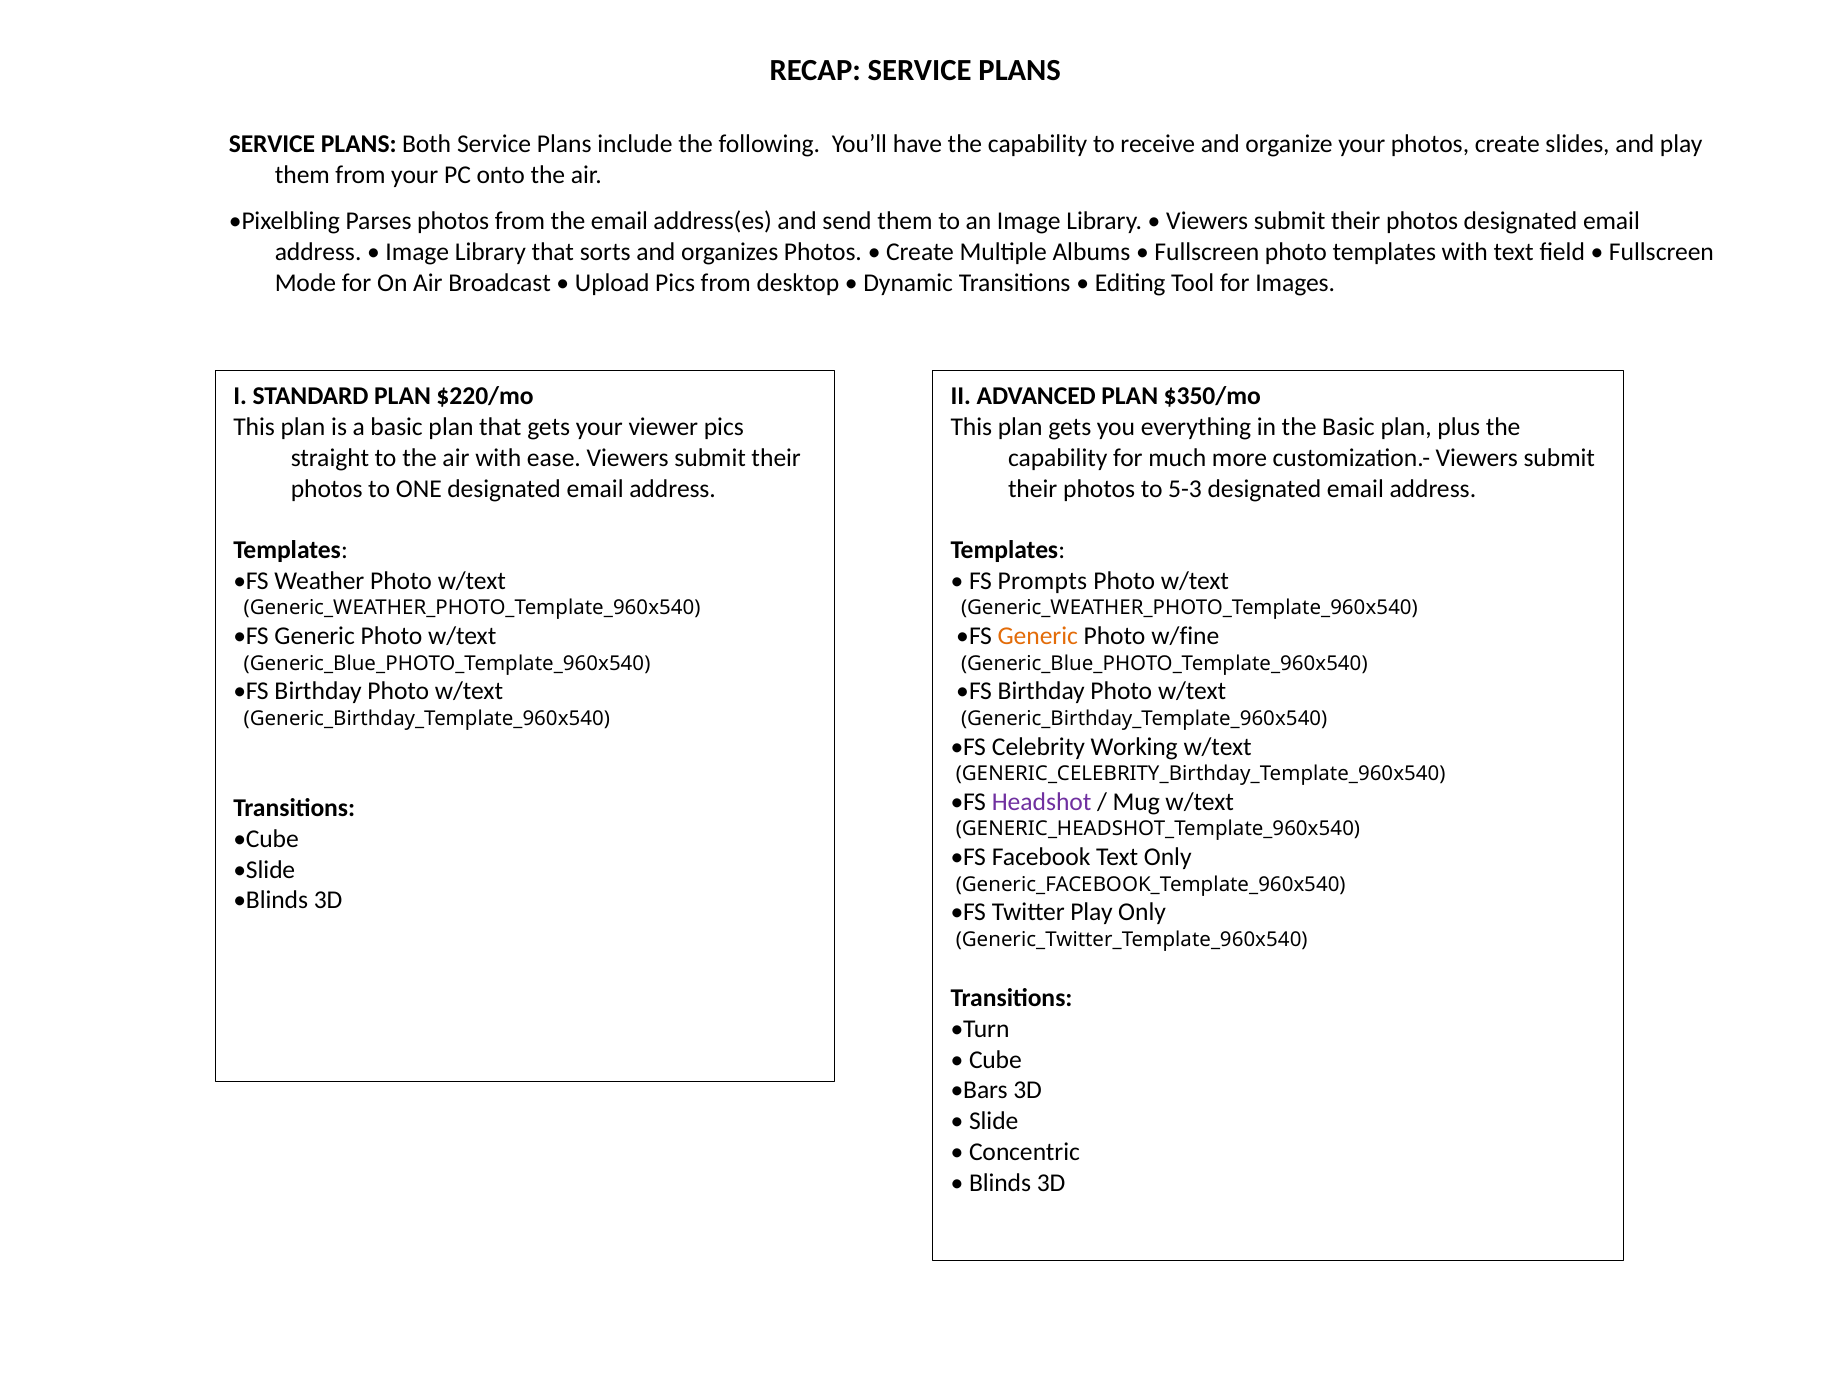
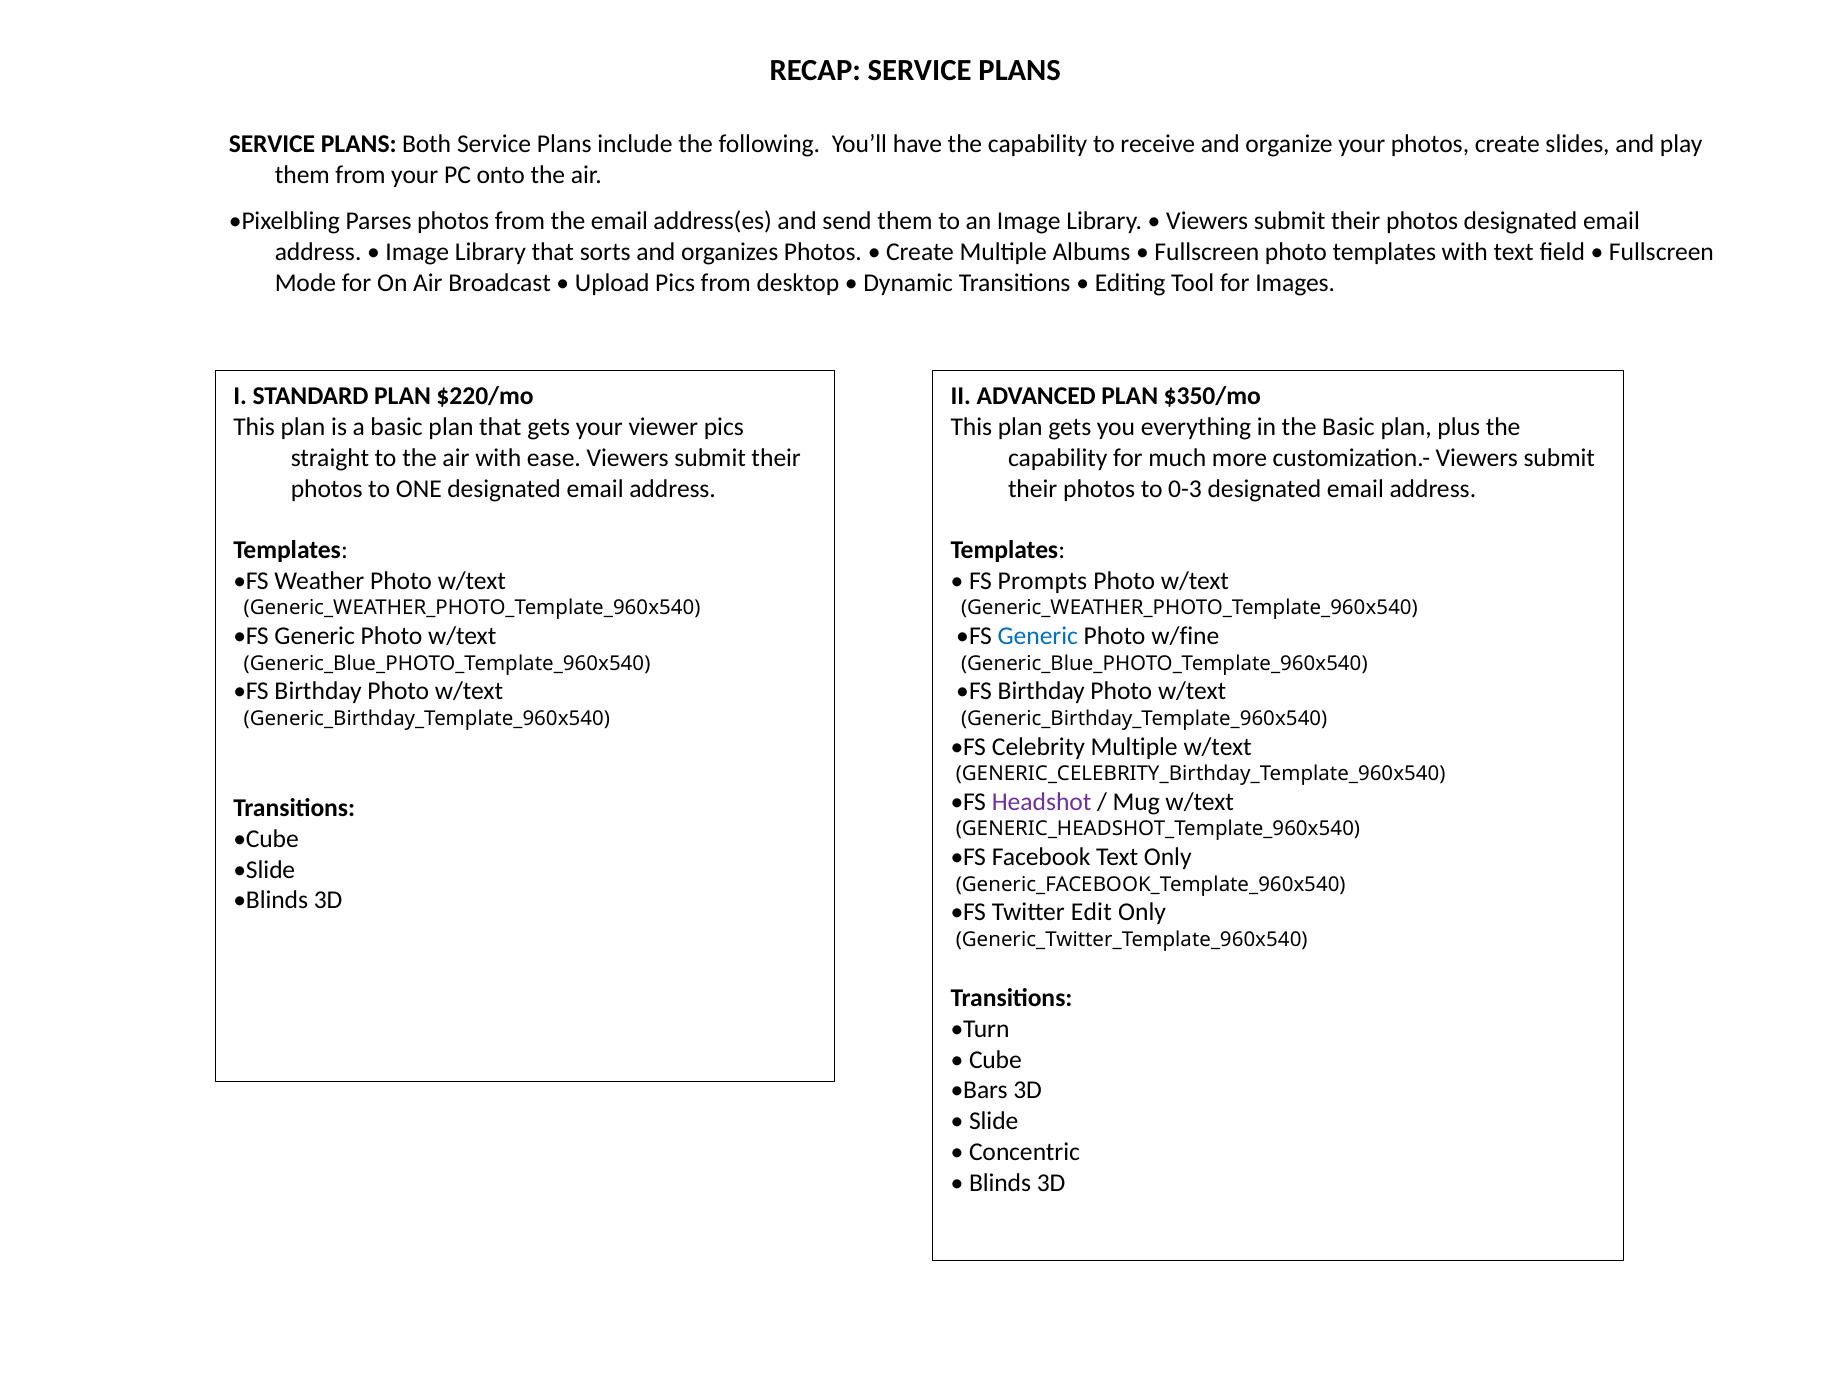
5-3: 5-3 -> 0-3 (1185, 489)
Generic colour: orange -> blue (1038, 636)
Celebrity Working: Working -> Multiple (1134, 747)
Twitter Play: Play -> Edit (1091, 913)
